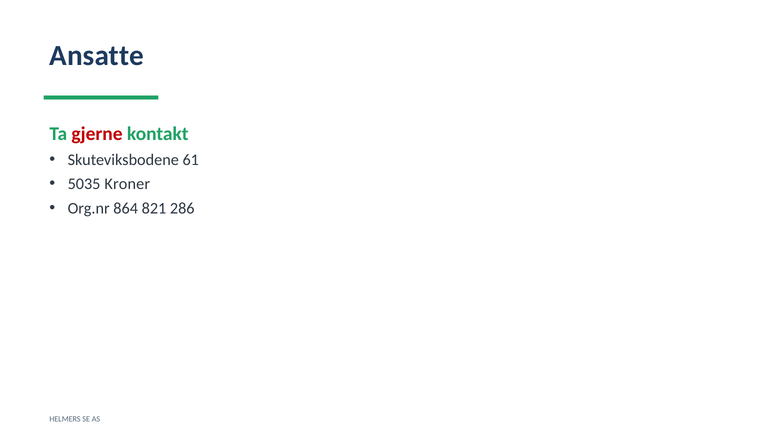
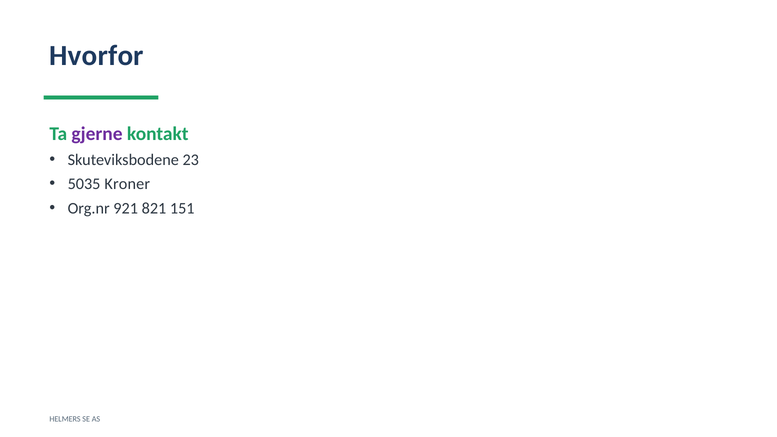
Ansatte: Ansatte -> Hvorfor (97, 55)
gjerne colour: red -> purple (97, 134)
61: 61 -> 23 (191, 160)
864: 864 -> 921 (126, 208)
286: 286 -> 151 (182, 208)
